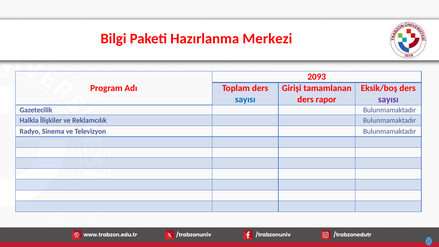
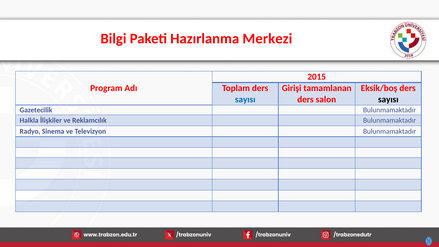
2093: 2093 -> 2015 (317, 77)
rapor: rapor -> salon (326, 99)
sayısı colour: purple -> black (388, 99)
